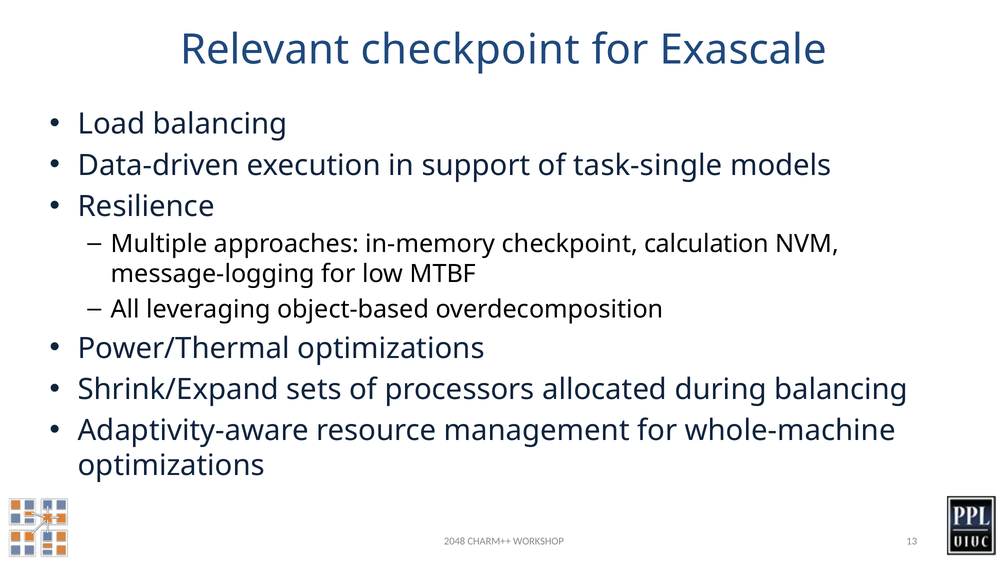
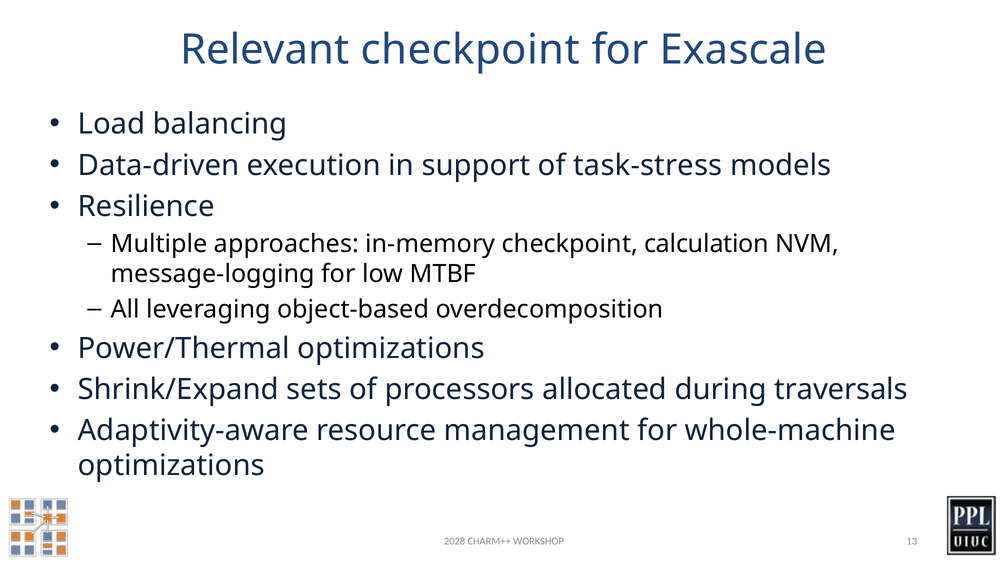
task-single: task-single -> task-stress (648, 165)
during balancing: balancing -> traversals (841, 389)
2048: 2048 -> 2028 (455, 541)
